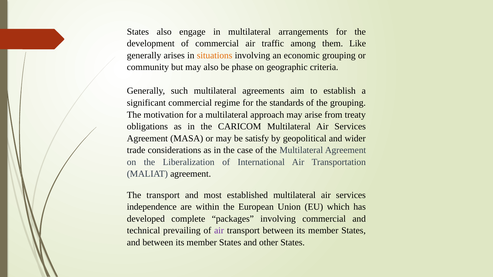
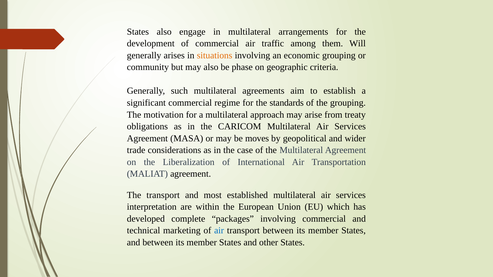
Like: Like -> Will (358, 44)
satisfy: satisfy -> moves (257, 138)
independence: independence -> interpretation (152, 207)
prevailing: prevailing -> marketing (182, 231)
air colour: purple -> blue (219, 231)
